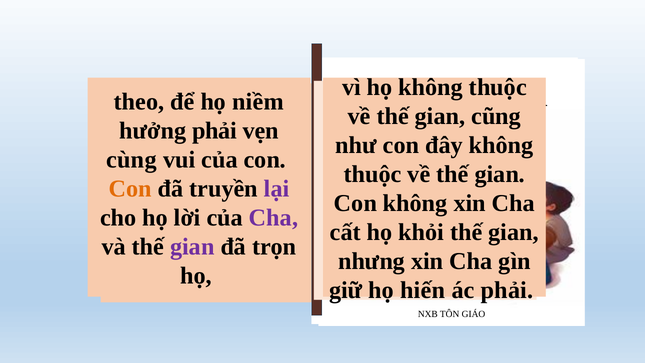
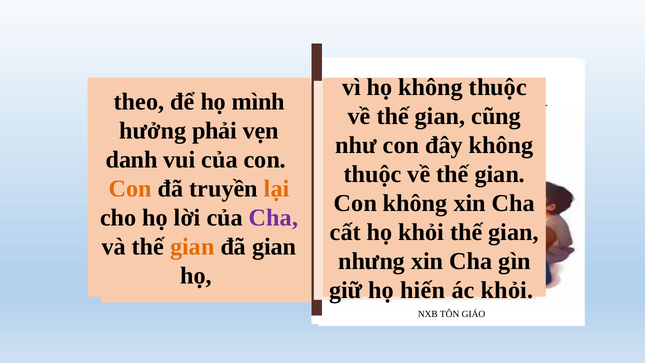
niềm: niềm -> mình (258, 102)
cùng: cùng -> danh (132, 160)
lại colour: purple -> orange (277, 189)
gian colour: purple -> orange (192, 247)
đã trọn: trọn -> gian (274, 247)
ác phải: phải -> khỏi (507, 290)
